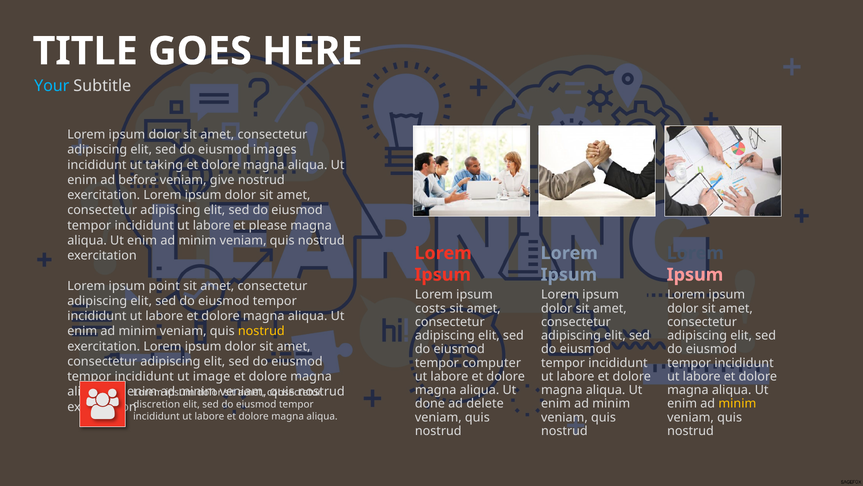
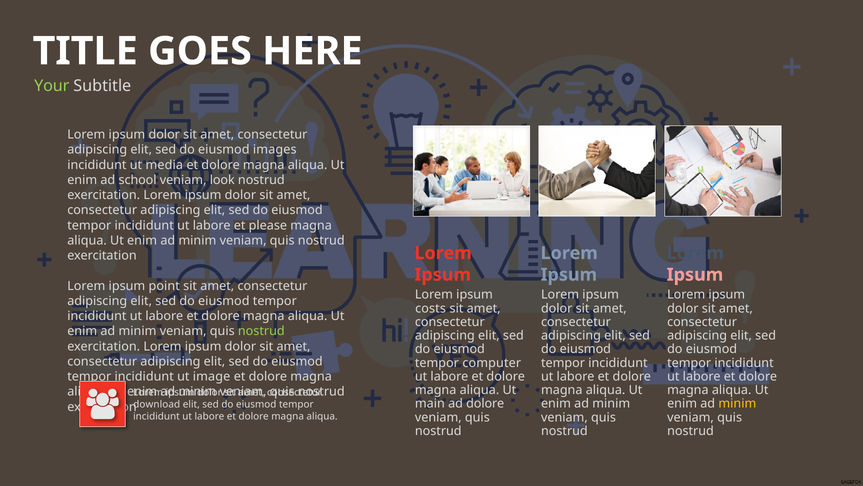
Your colour: light blue -> light green (52, 86)
taking: taking -> media (164, 165)
before: before -> school (138, 180)
give: give -> look (222, 180)
nostrud colour: yellow -> light green (261, 331)
done: done -> main (430, 403)
ad delete: delete -> dolore (485, 403)
discretion: discretion -> download (157, 404)
